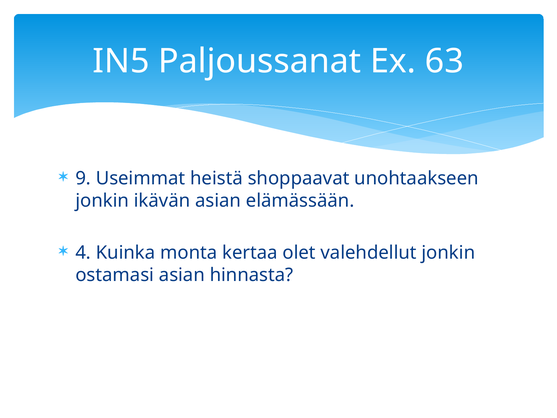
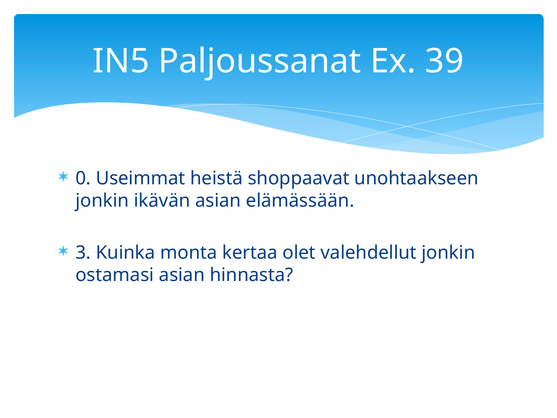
63: 63 -> 39 (444, 61)
9: 9 -> 0 (83, 178)
4: 4 -> 3 (83, 252)
